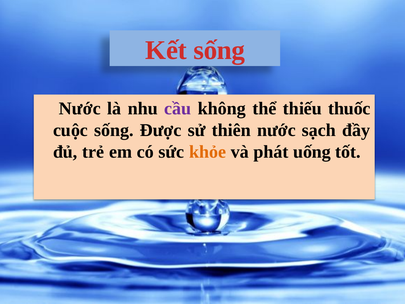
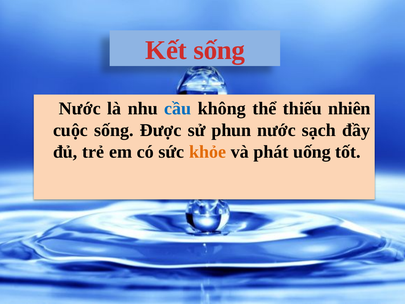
cầu colour: purple -> blue (178, 109)
thuốc: thuốc -> nhiên (349, 109)
thiên: thiên -> phun (231, 130)
